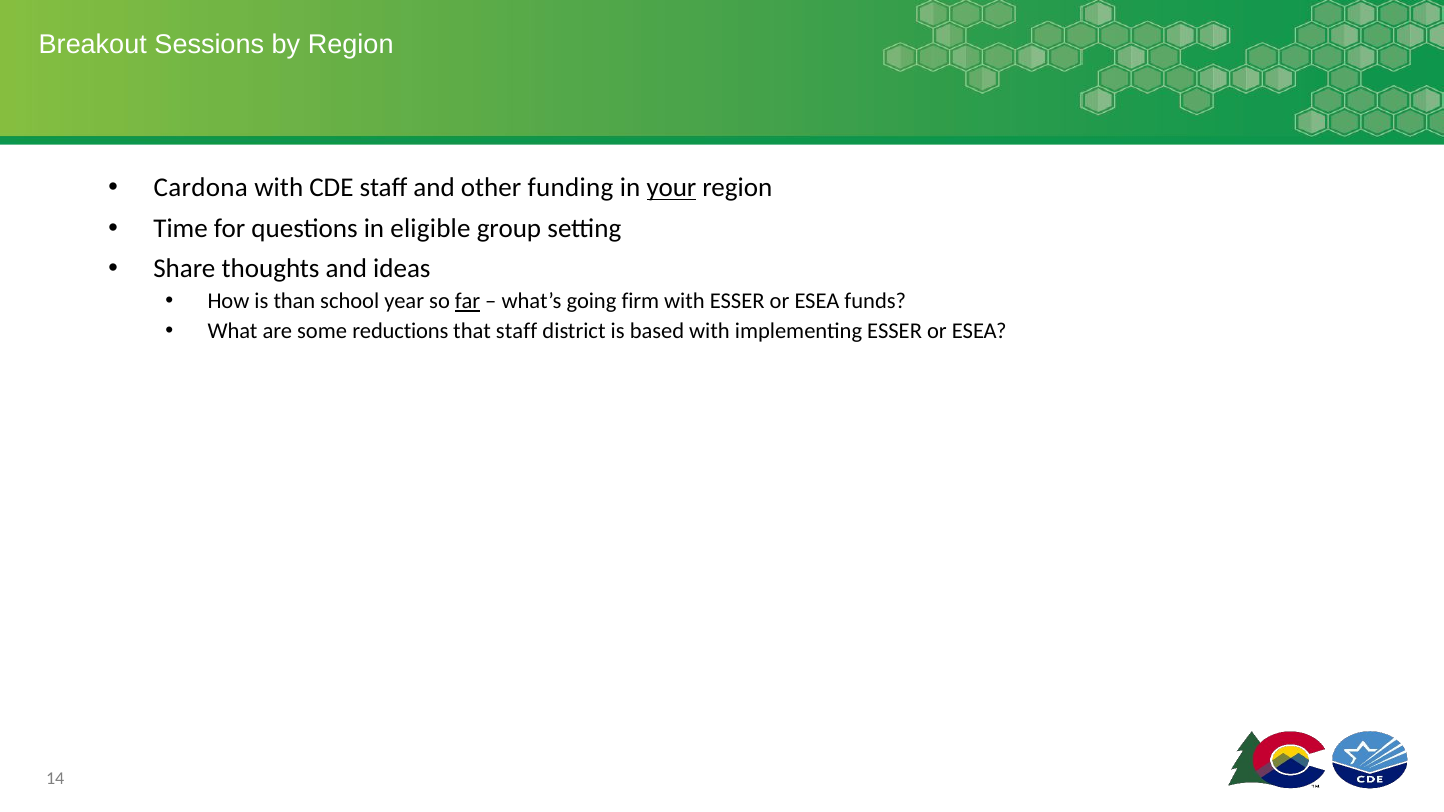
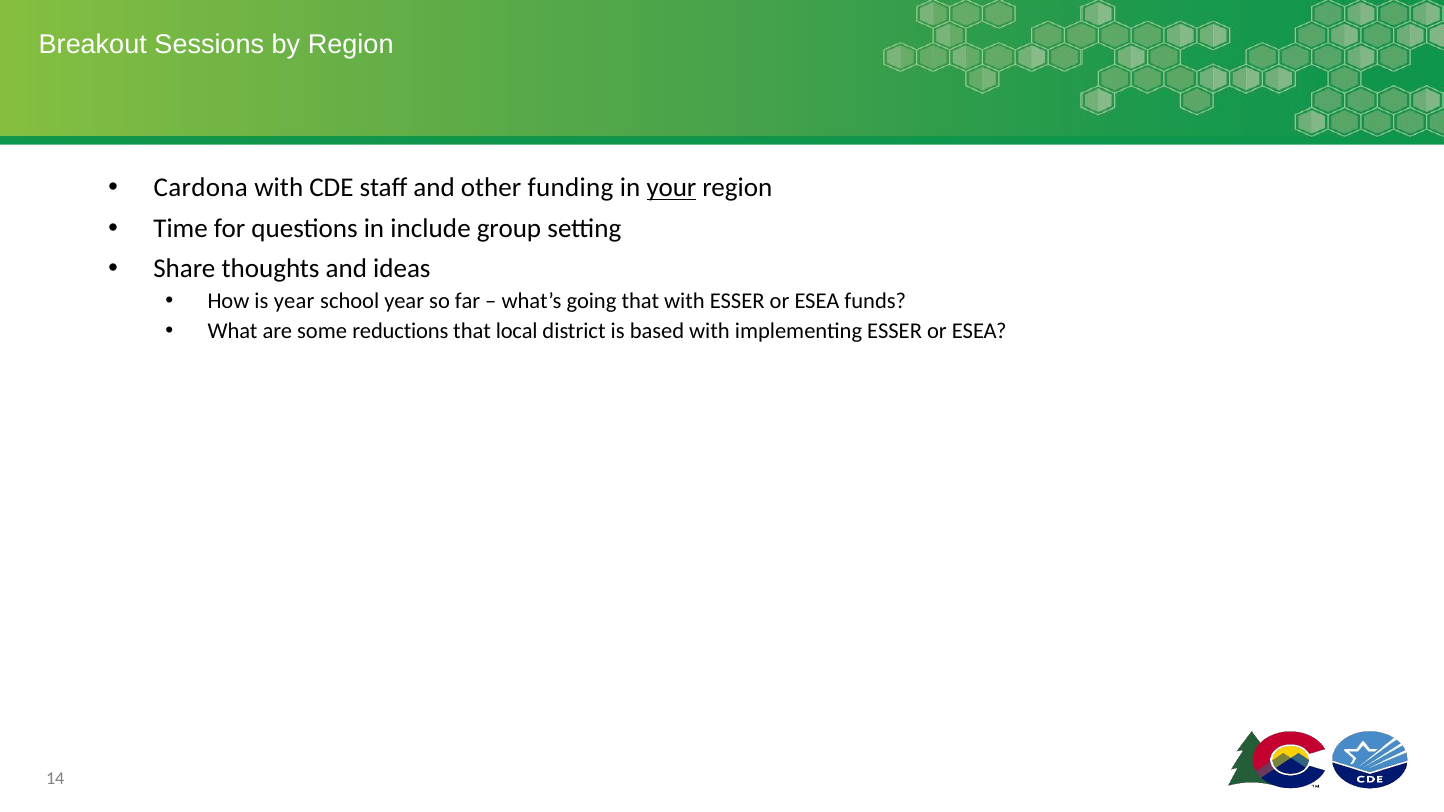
eligible: eligible -> include (431, 228)
is than: than -> year (294, 301)
far underline: present -> none (468, 301)
going firm: firm -> that (640, 301)
that staff: staff -> local (517, 331)
